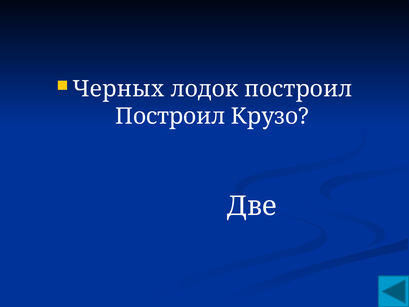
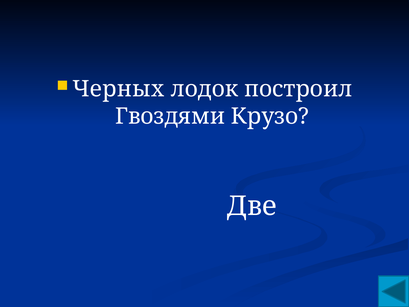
Построил: Построил -> Гвоздями (170, 116)
